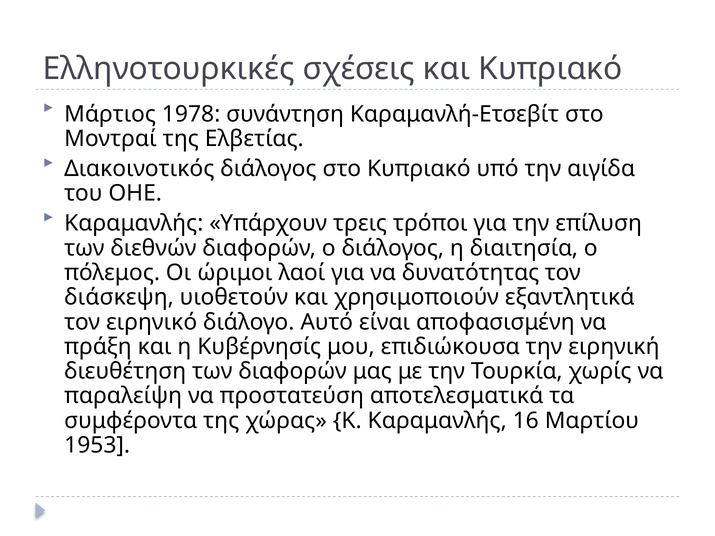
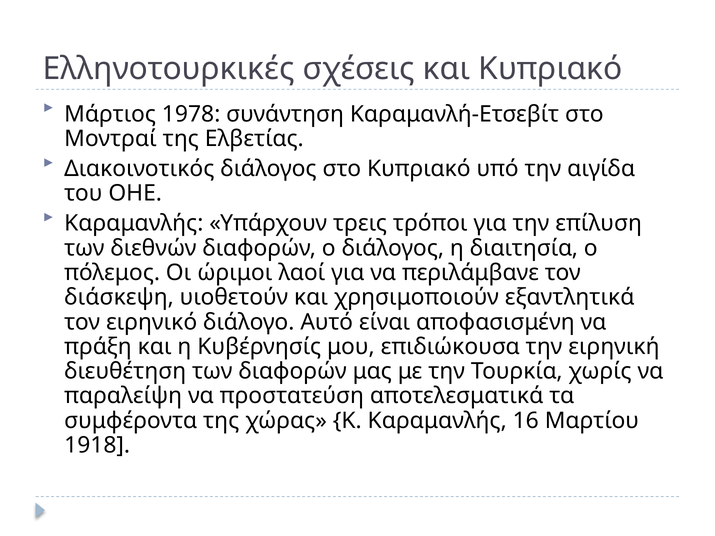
δυνατότητας: δυνατότητας -> περιλάμβανε (471, 273)
1953: 1953 -> 1918 (97, 445)
